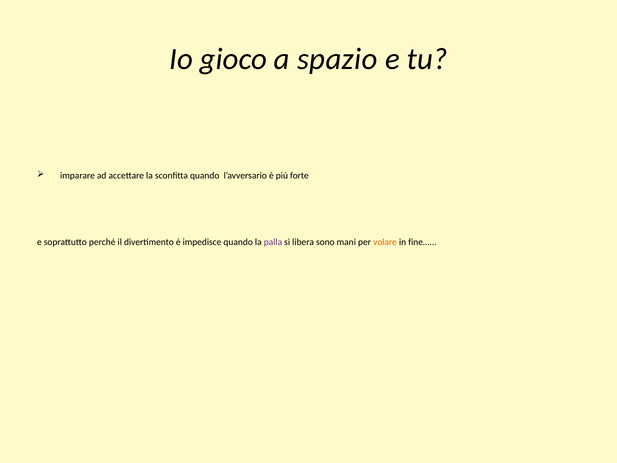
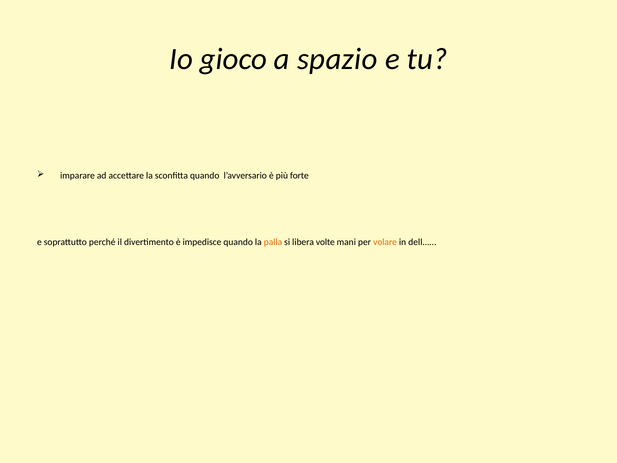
palla colour: purple -> orange (273, 242)
sono: sono -> volte (325, 242)
fine…: fine… -> dell… (422, 242)
